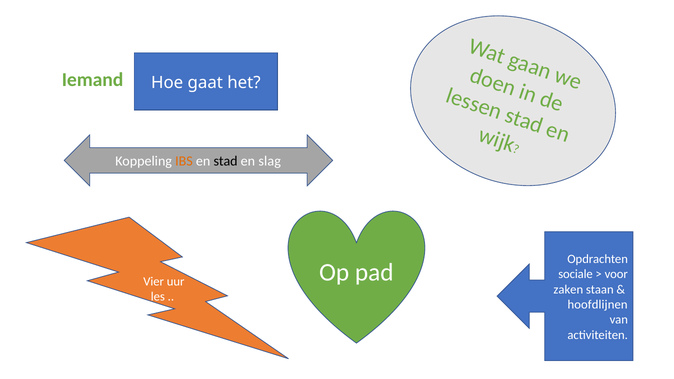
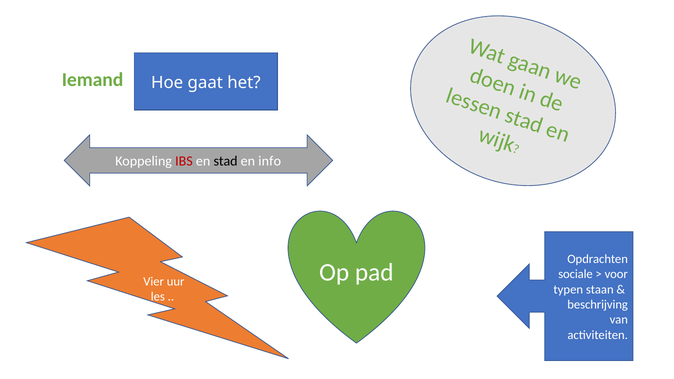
IBS colour: orange -> red (184, 161)
slag: slag -> info (270, 161)
zaken: zaken -> typen (568, 290)
hoofdlijnen: hoofdlijnen -> beschrijving (598, 305)
